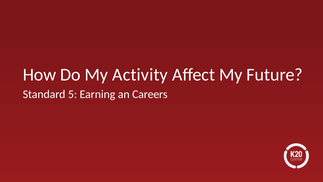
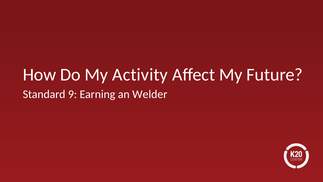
5: 5 -> 9 (73, 94)
Careers: Careers -> Welder (150, 94)
